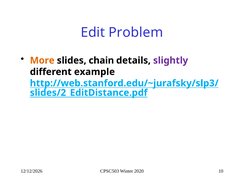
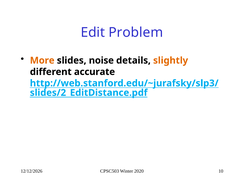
chain: chain -> noise (101, 60)
slightly colour: purple -> orange (171, 60)
example: example -> accurate (95, 72)
